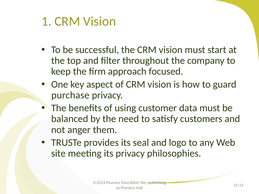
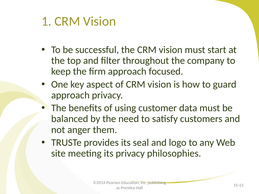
purchase: purchase -> approach (70, 95)
